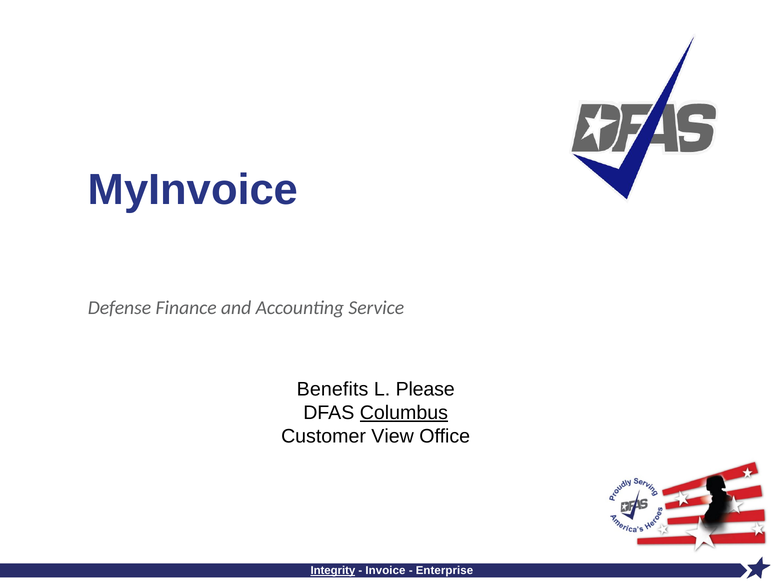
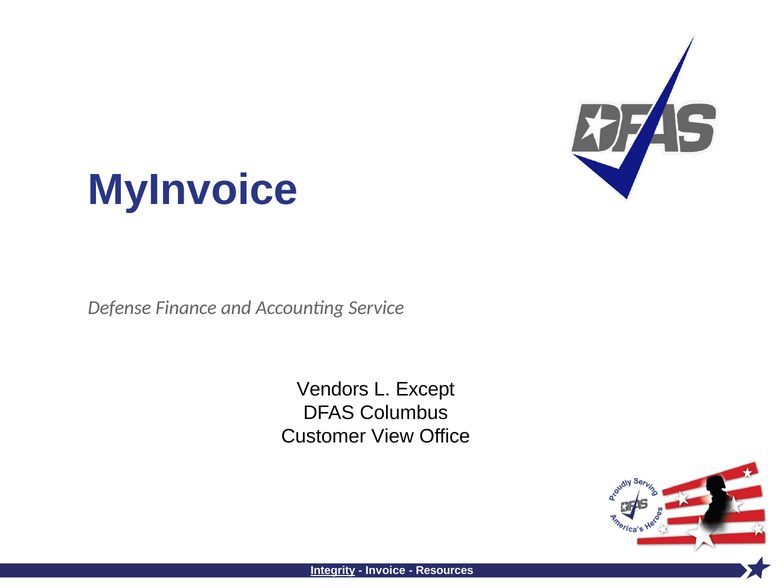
Benefits: Benefits -> Vendors (333, 389)
Please: Please -> Except (425, 389)
Columbus underline: present -> none (404, 413)
Enterprise: Enterprise -> Resources (445, 571)
